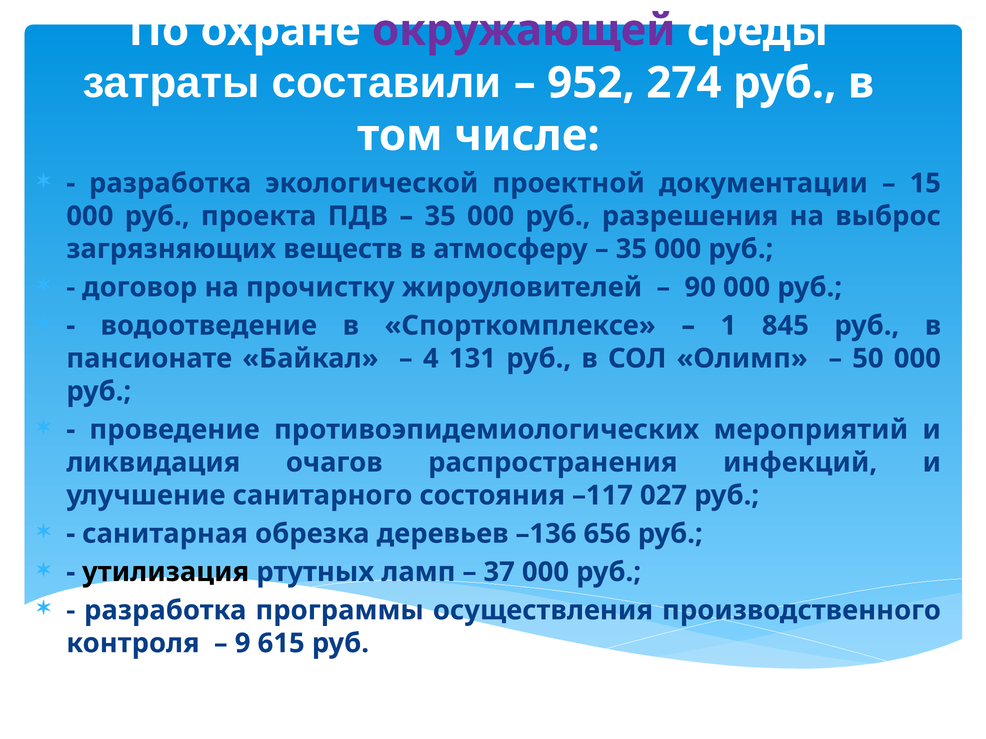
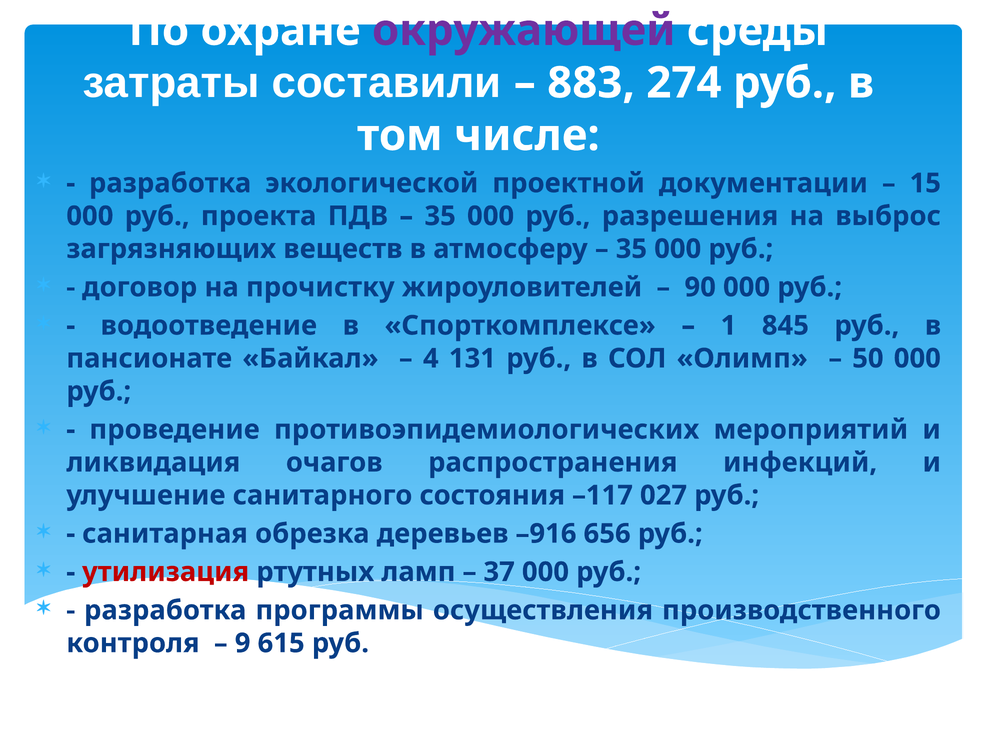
952: 952 -> 883 (591, 83)
–136: –136 -> –916 (546, 534)
утилизация colour: black -> red (166, 572)
